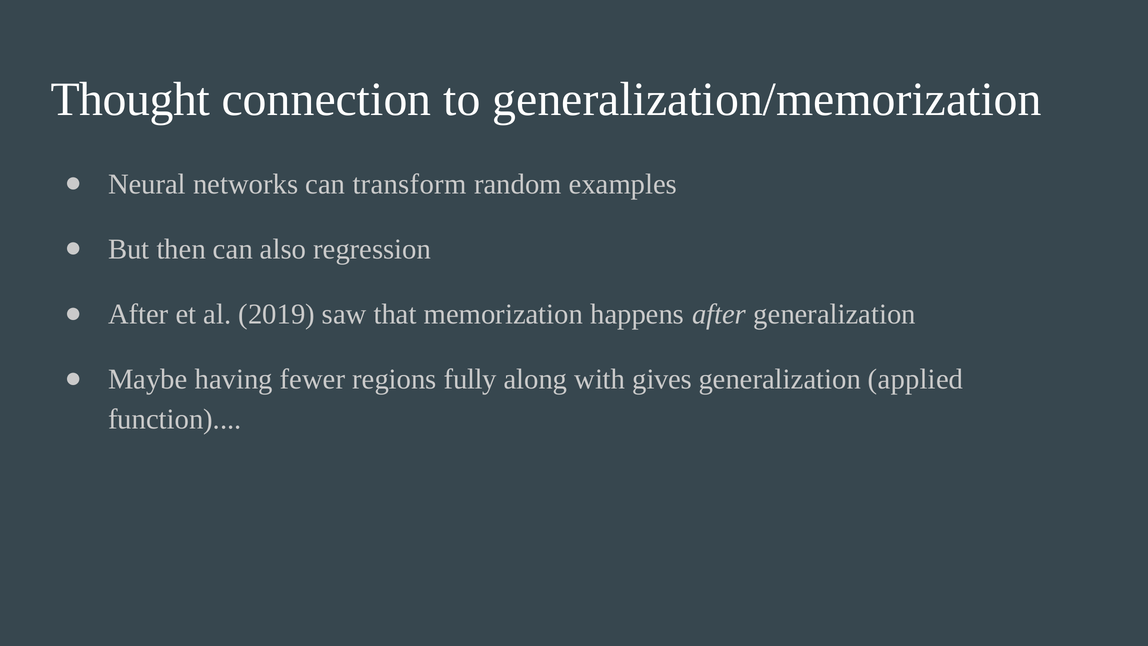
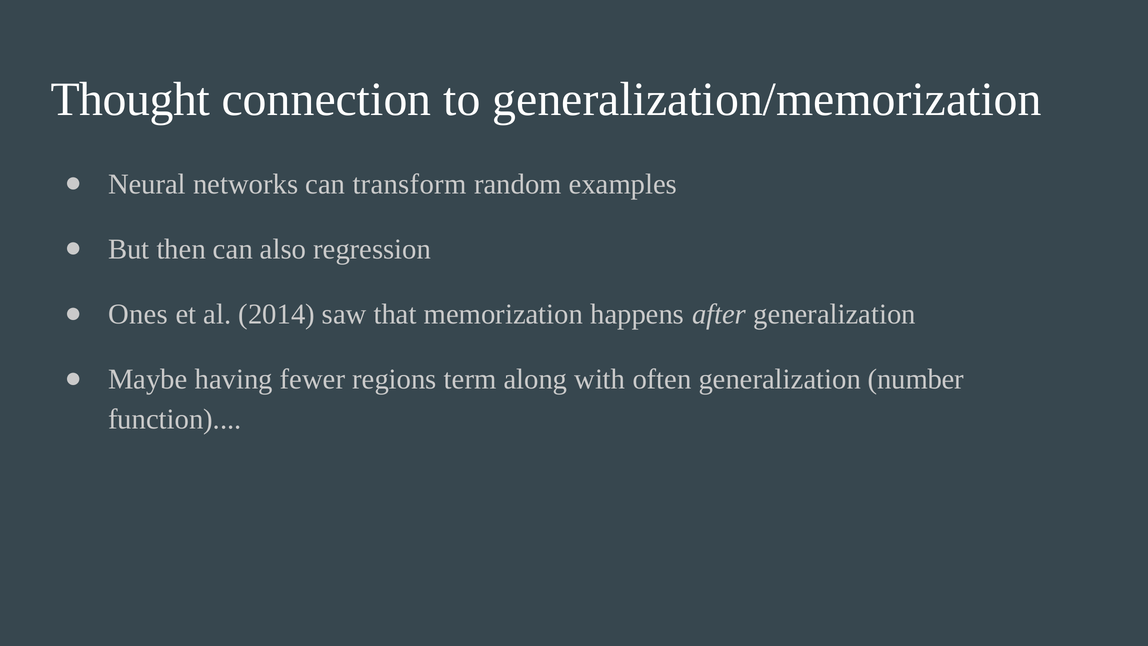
After: After -> Ones (138, 314)
2019: 2019 -> 2014 (277, 314)
fully: fully -> term (470, 379)
gives: gives -> often (662, 379)
applied: applied -> number (916, 379)
